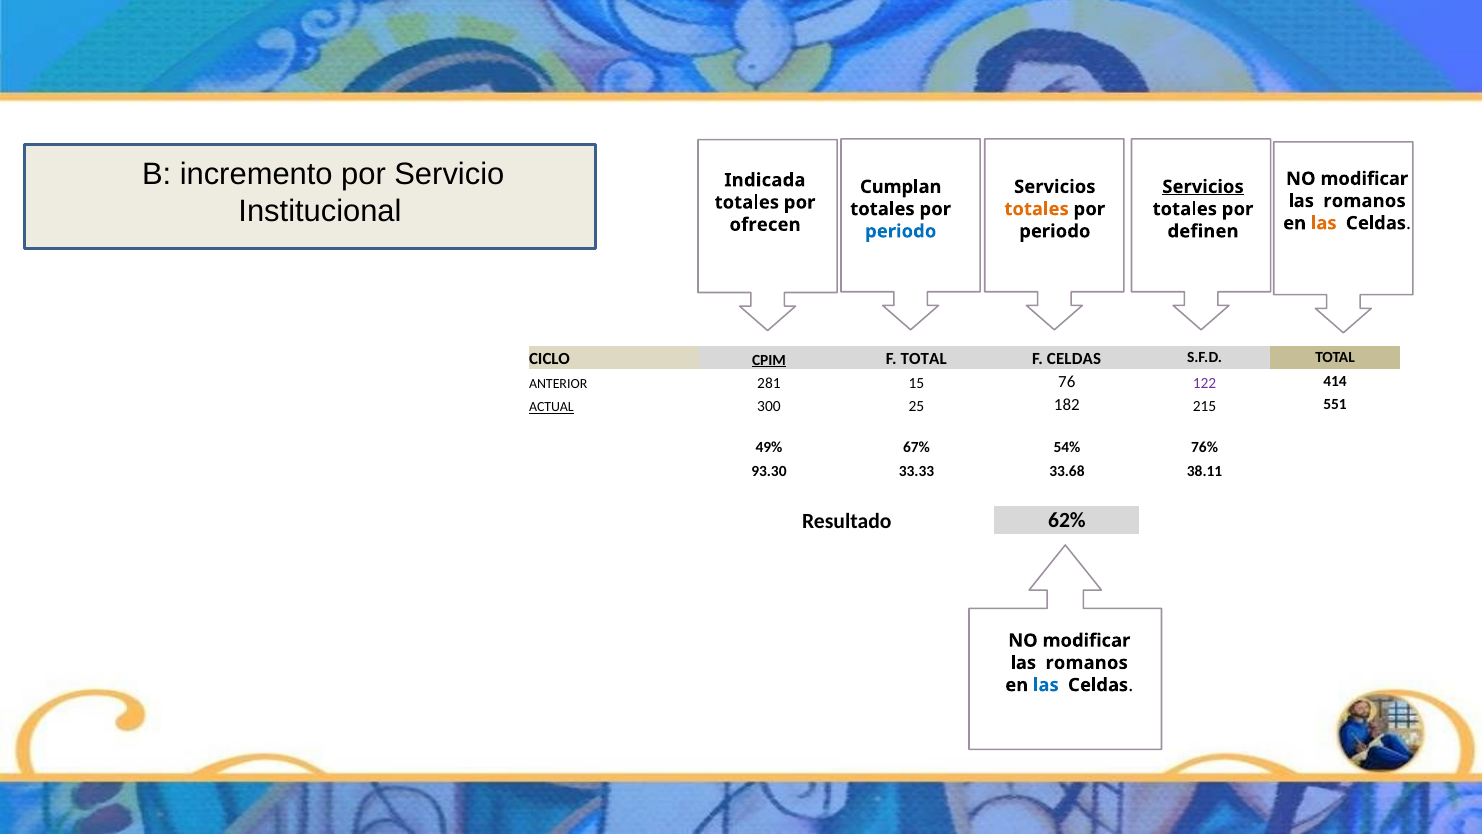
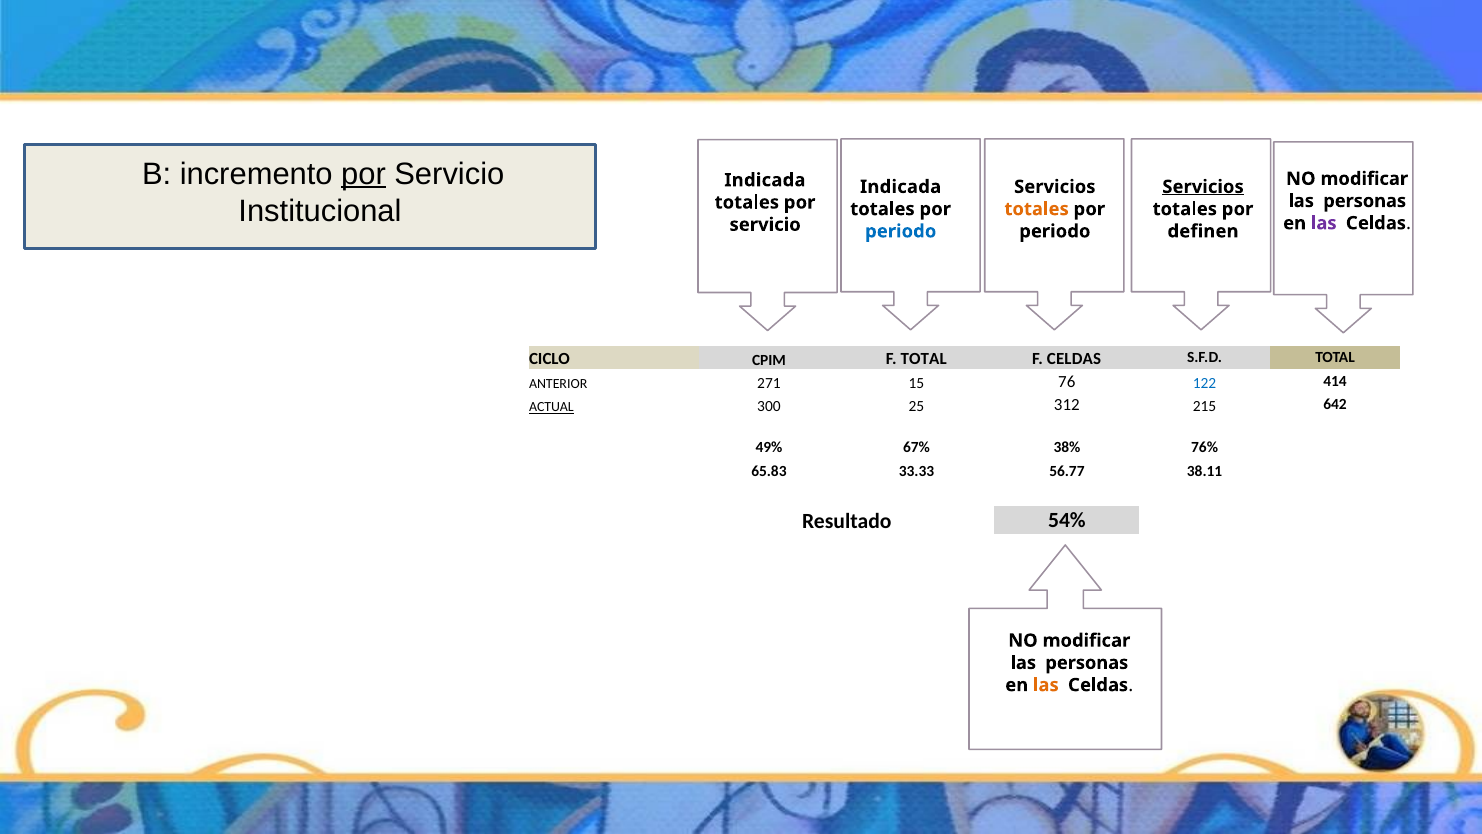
por underline: none -> present (363, 174)
Cumplan: Cumplan -> Indicada (901, 187)
romanos: romanos -> personas (1365, 201)
las colour: orange -> purple (1324, 223)
ofrecen: ofrecen -> servicio (765, 225)
CPIM underline: present -> none (769, 360)
281: 281 -> 271 (769, 383)
122 colour: purple -> blue (1205, 383)
182: 182 -> 312 (1067, 405)
551: 551 -> 642 (1335, 404)
54%: 54% -> 38% (1067, 448)
93.30: 93.30 -> 65.83 (769, 471)
33.68: 33.68 -> 56.77 (1067, 471)
62%: 62% -> 54% (1067, 520)
romanos: romanos -> personas (1087, 663)
las colour: blue -> orange (1046, 685)
